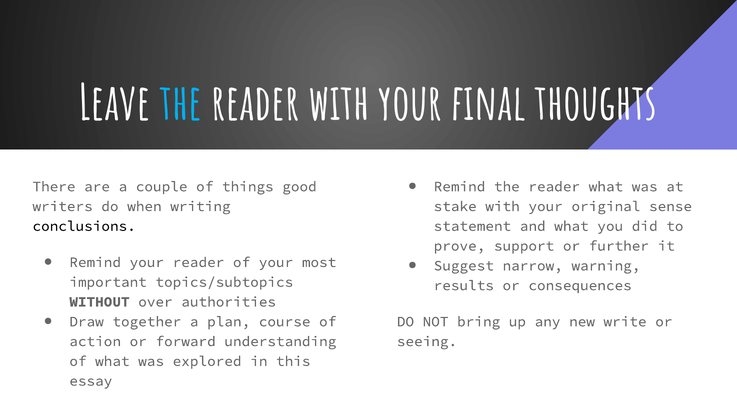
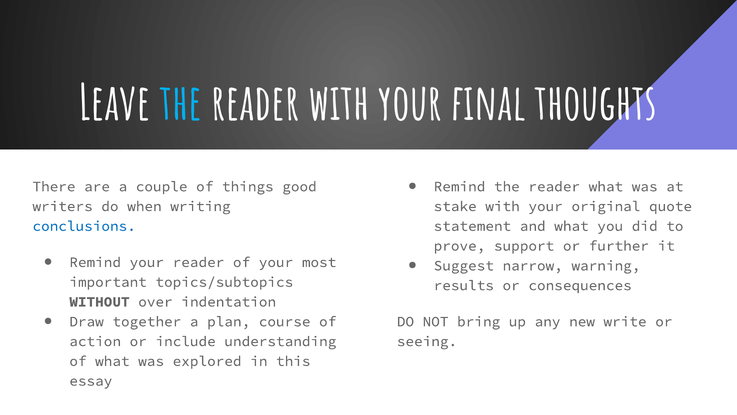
sense: sense -> quote (671, 206)
conclusions colour: black -> blue (84, 226)
authorities: authorities -> indentation (229, 302)
forward: forward -> include (186, 341)
